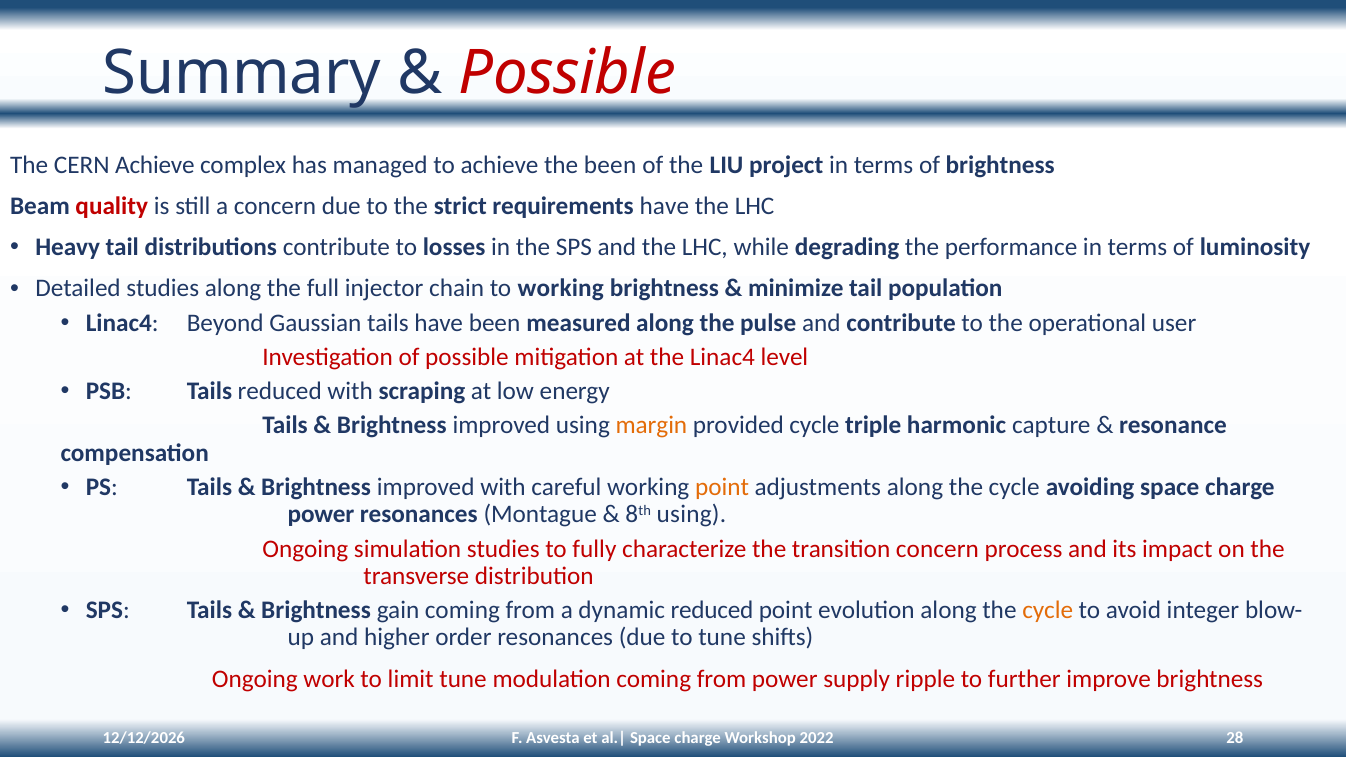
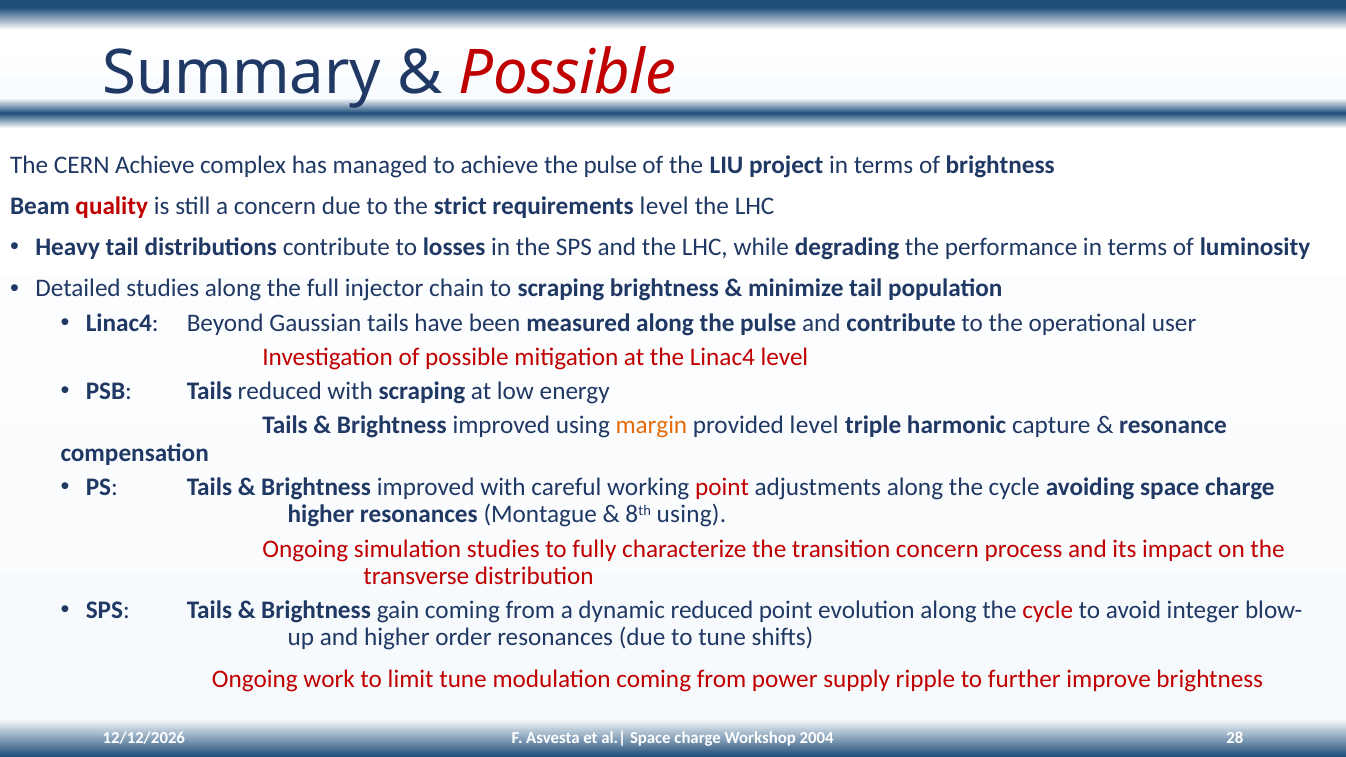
achieve the been: been -> pulse (610, 165)
requirements have: have -> level (664, 206)
to working: working -> scraping (561, 289)
provided cycle: cycle -> level (814, 426)
point colour: orange -> red (722, 487)
power: power -> higher (321, 515)
cycle colour: orange -> red (1048, 610)
2022: 2022 -> 2004 (817, 738)
